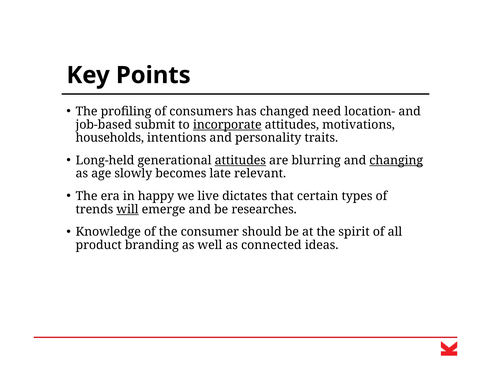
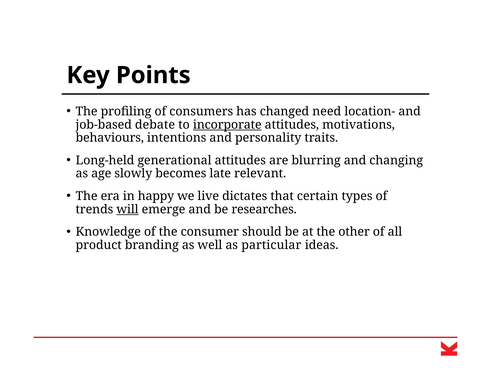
submit: submit -> debate (155, 125)
households: households -> behaviours (110, 138)
attitudes underline: present -> none (240, 160)
changing underline: present -> none (396, 160)
spirit: spirit -> other (354, 232)
connected: connected -> particular (271, 245)
